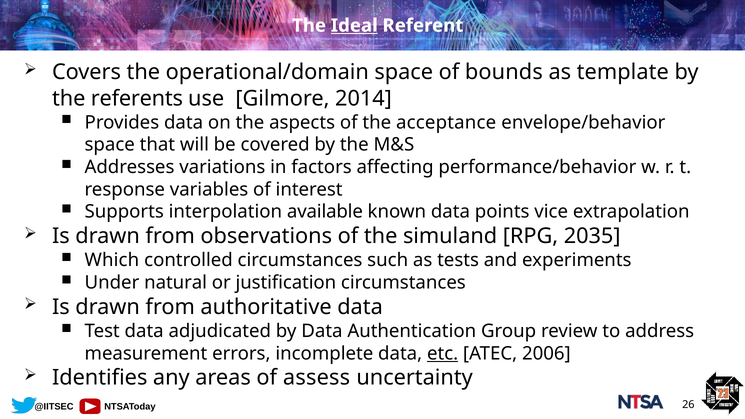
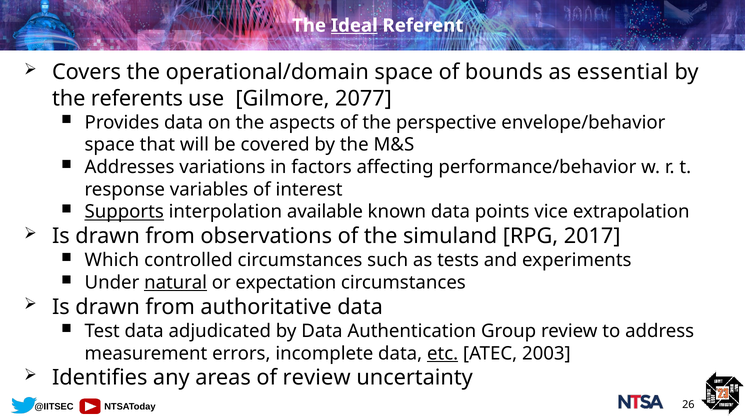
template: template -> essential (623, 72)
2014: 2014 -> 2077 (363, 98)
acceptance: acceptance -> perspective (446, 122)
Supports underline: none -> present (124, 212)
2035: 2035 -> 2017 (592, 236)
natural underline: none -> present (176, 283)
justification: justification -> expectation (286, 283)
2006: 2006 -> 2003 (546, 353)
of assess: assess -> review (317, 378)
